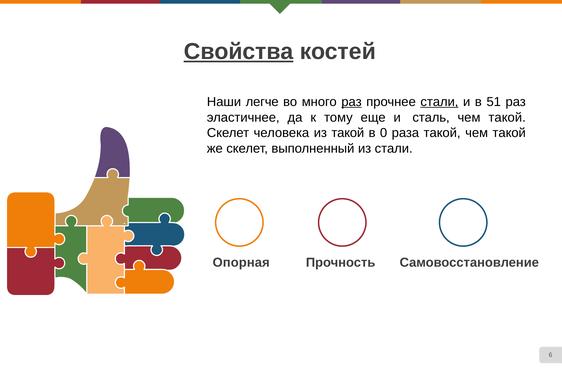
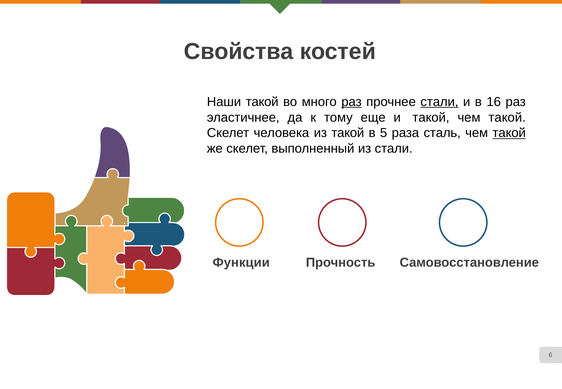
Свойства underline: present -> none (239, 52)
Наши легче: легче -> такой (262, 102)
51: 51 -> 16 (494, 102)
и сталь: сталь -> такой (431, 117)
0: 0 -> 5 (384, 133)
раза такой: такой -> сталь (442, 133)
такой underline: none -> present (509, 133)
Опорная: Опорная -> Функции (241, 263)
